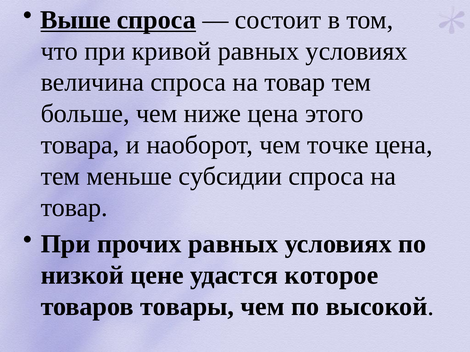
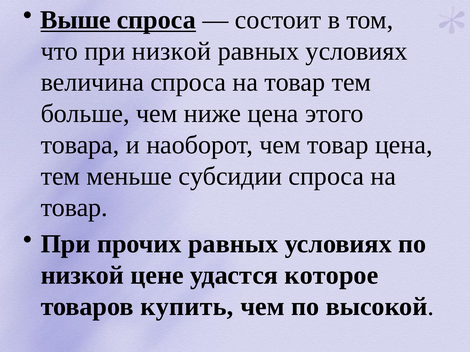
при кривой: кривой -> низкой (171, 51)
чем точке: точке -> товар (338, 145)
товары: товары -> купить (187, 307)
